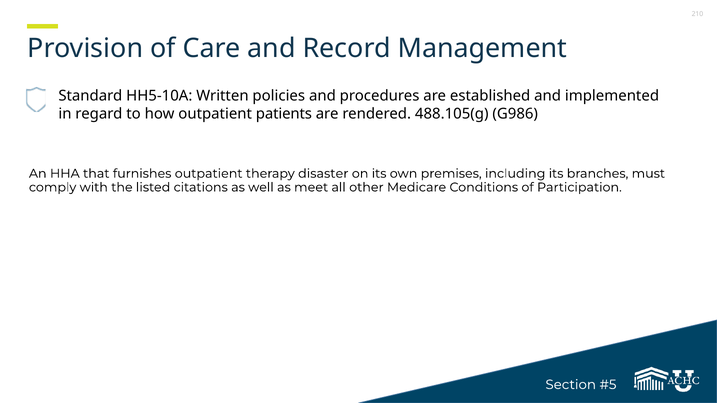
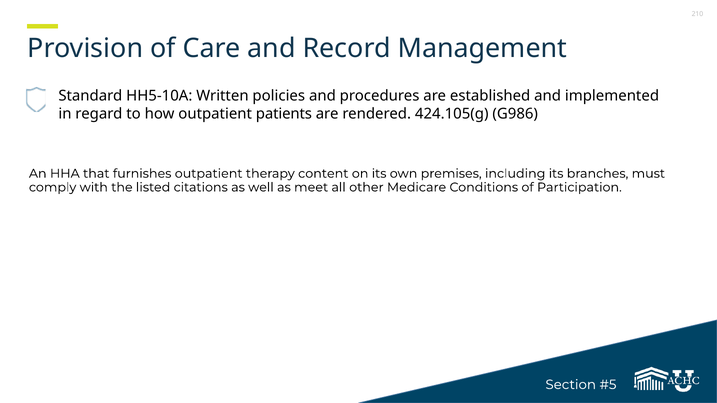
488.105(g: 488.105(g -> 424.105(g (452, 114)
disaster: disaster -> content (323, 174)
